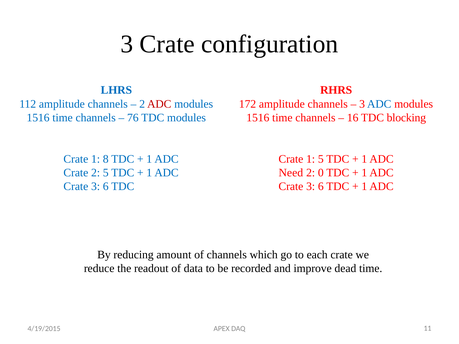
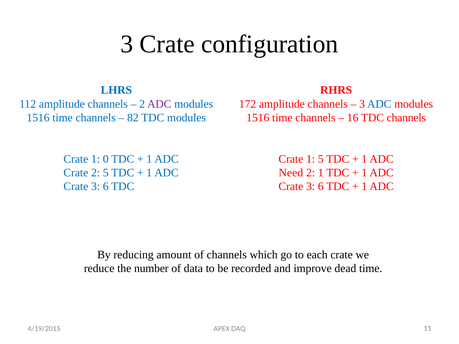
ADC colour: red -> purple (159, 104)
76: 76 -> 82 (133, 118)
TDC blocking: blocking -> channels (406, 118)
8: 8 -> 0 (106, 159)
2 0: 0 -> 1 (321, 173)
readout: readout -> number (151, 269)
